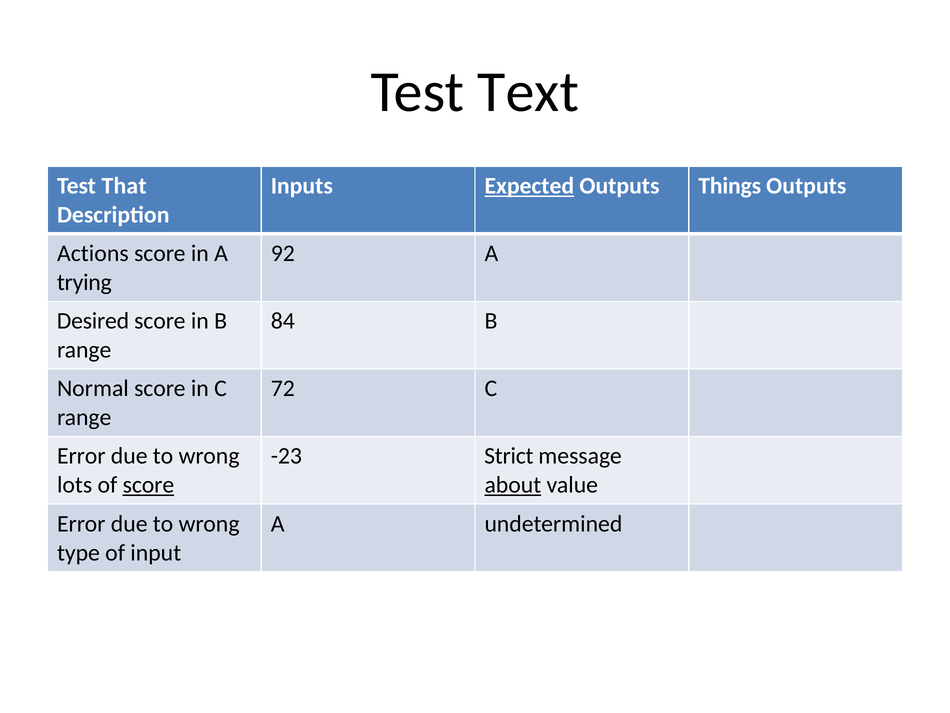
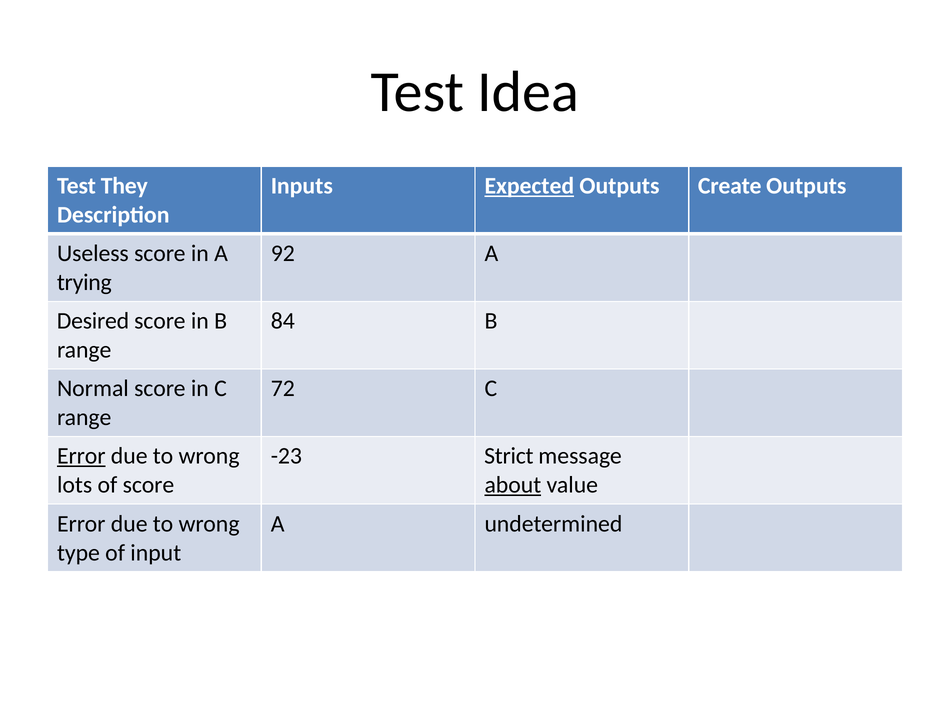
Text: Text -> Idea (528, 92)
That: That -> They (124, 186)
Things: Things -> Create (730, 186)
Actions: Actions -> Useless (93, 253)
Error underline: none -> present (81, 456)
score underline: present -> none (148, 485)
